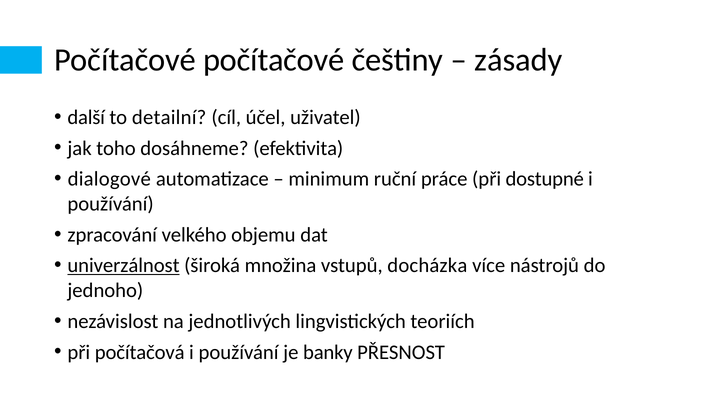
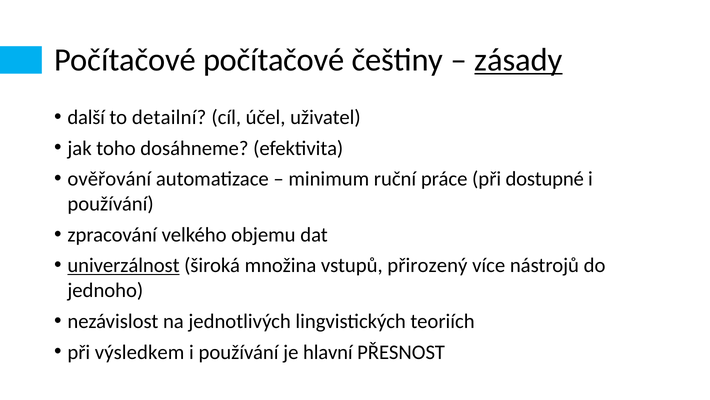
zásady underline: none -> present (518, 60)
dialogové: dialogové -> ověřování (109, 179)
docházka: docházka -> přirozený (427, 265)
počítačová: počítačová -> výsledkem (140, 352)
banky: banky -> hlavní (328, 352)
